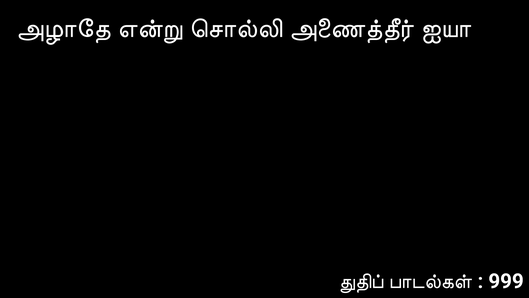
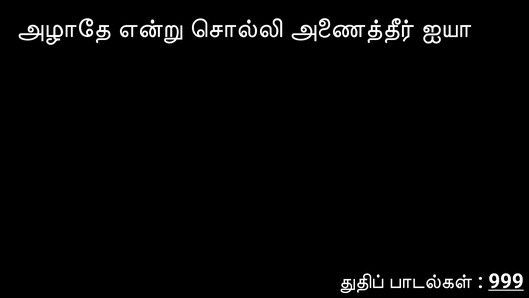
999 underline: none -> present (506, 281)
